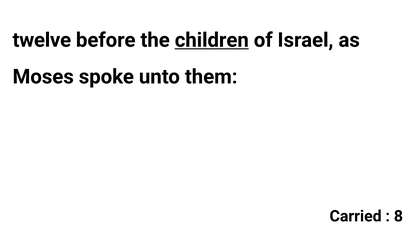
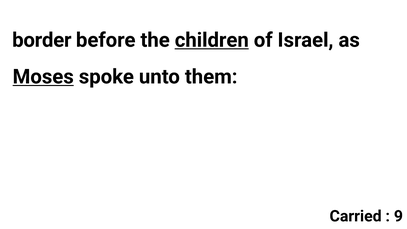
twelve: twelve -> border (42, 40)
Moses underline: none -> present (43, 77)
8: 8 -> 9 (398, 216)
